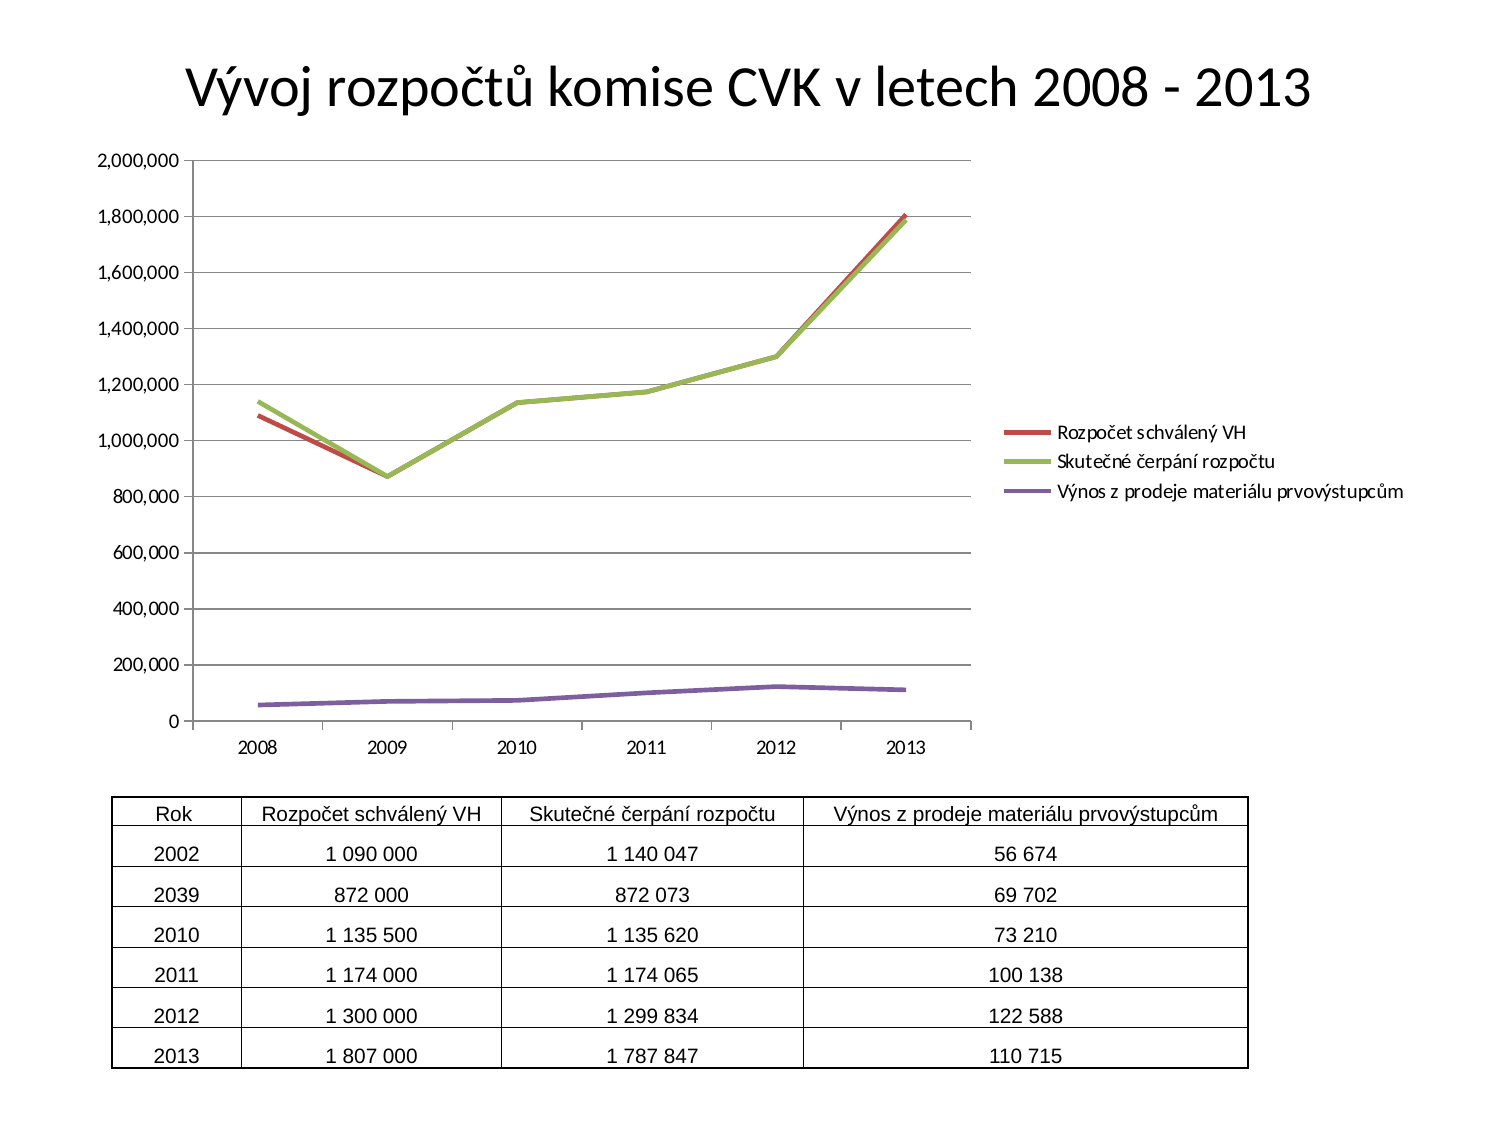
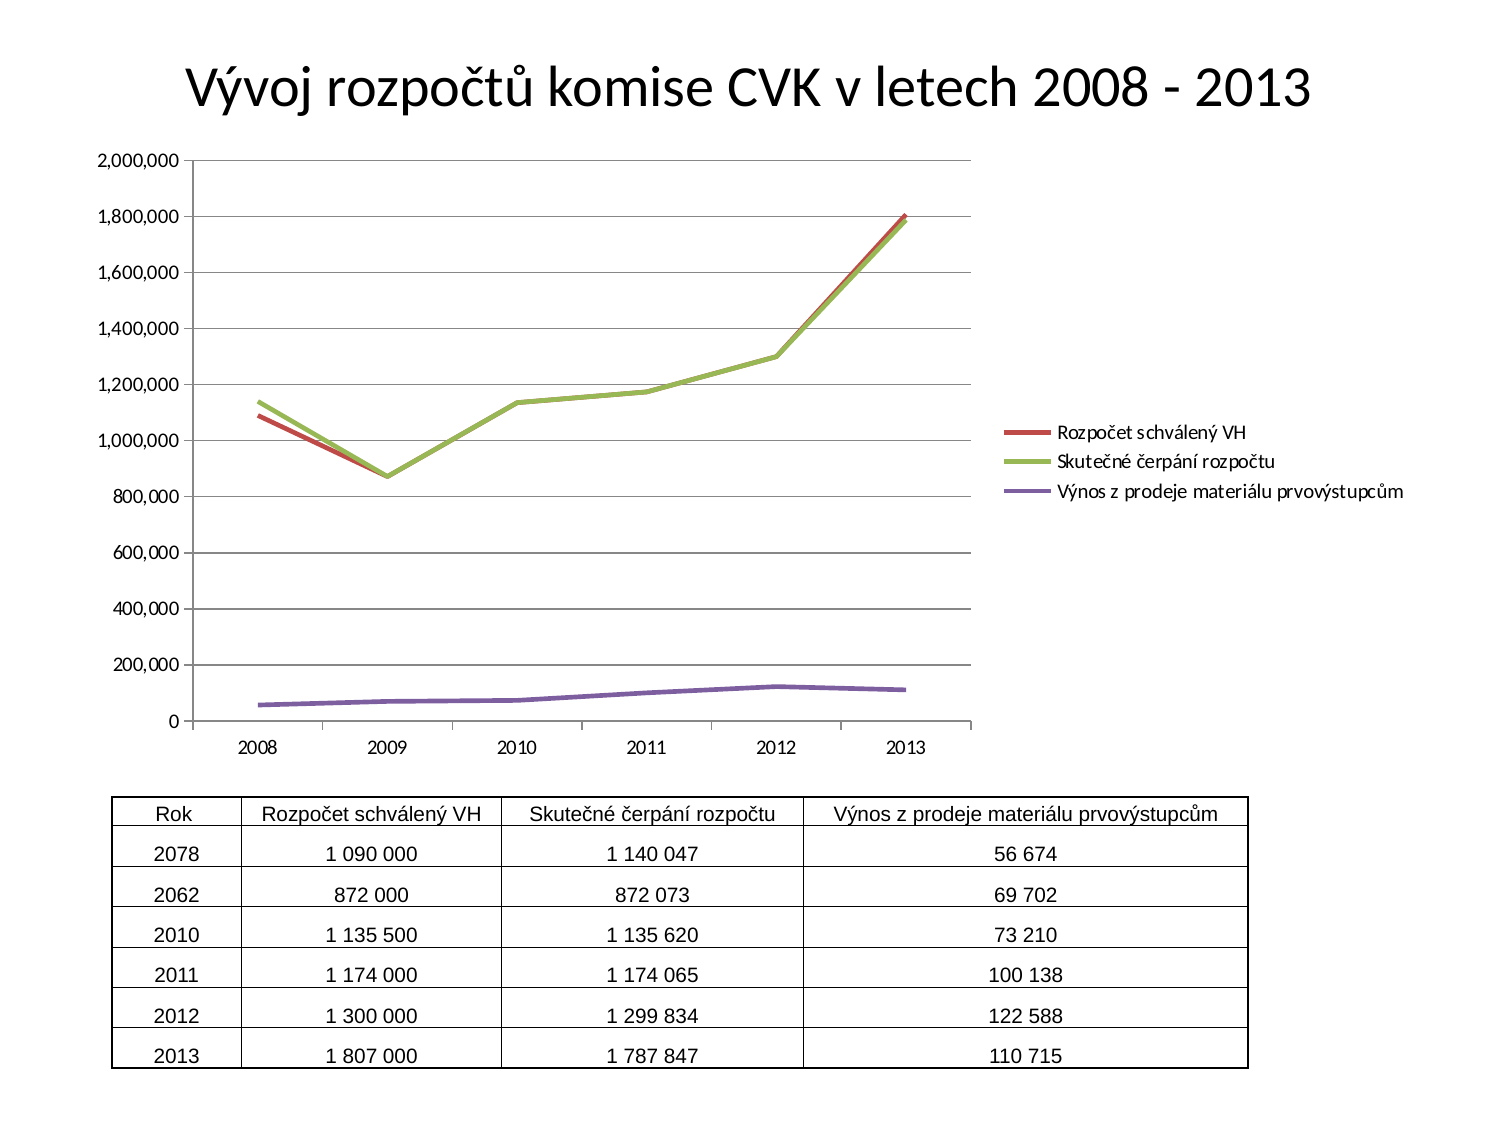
2002: 2002 -> 2078 (177, 855)
2039: 2039 -> 2062 (177, 896)
